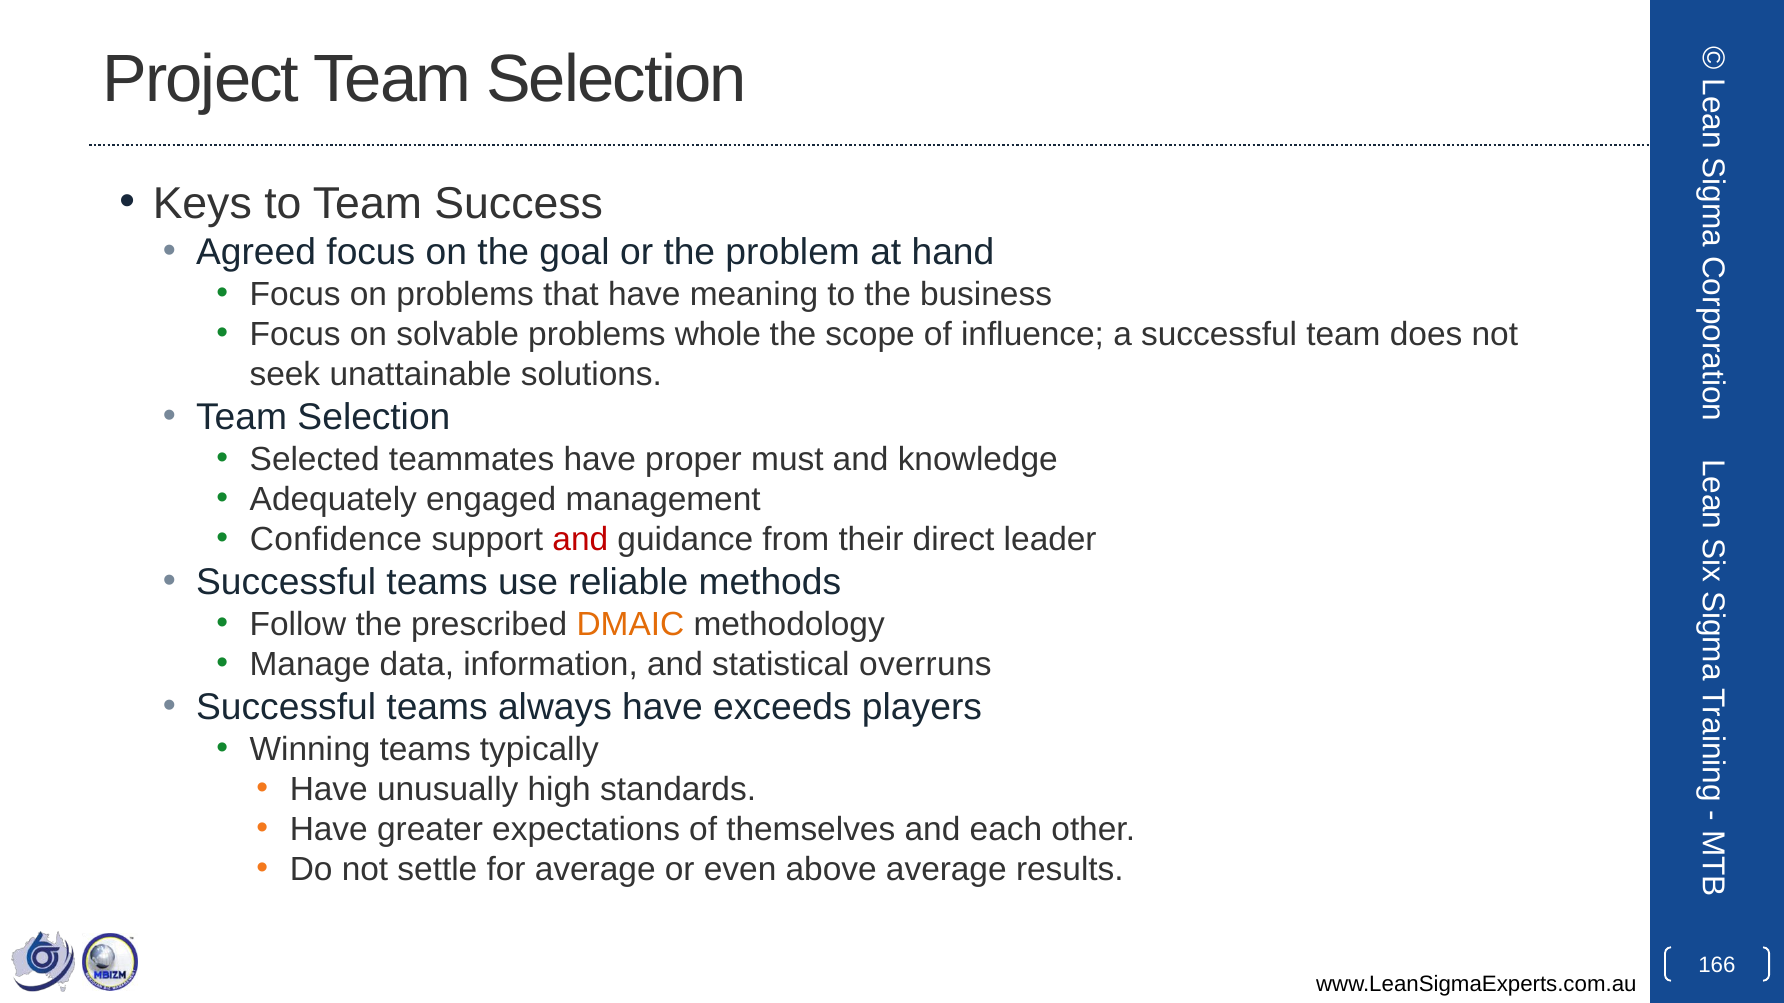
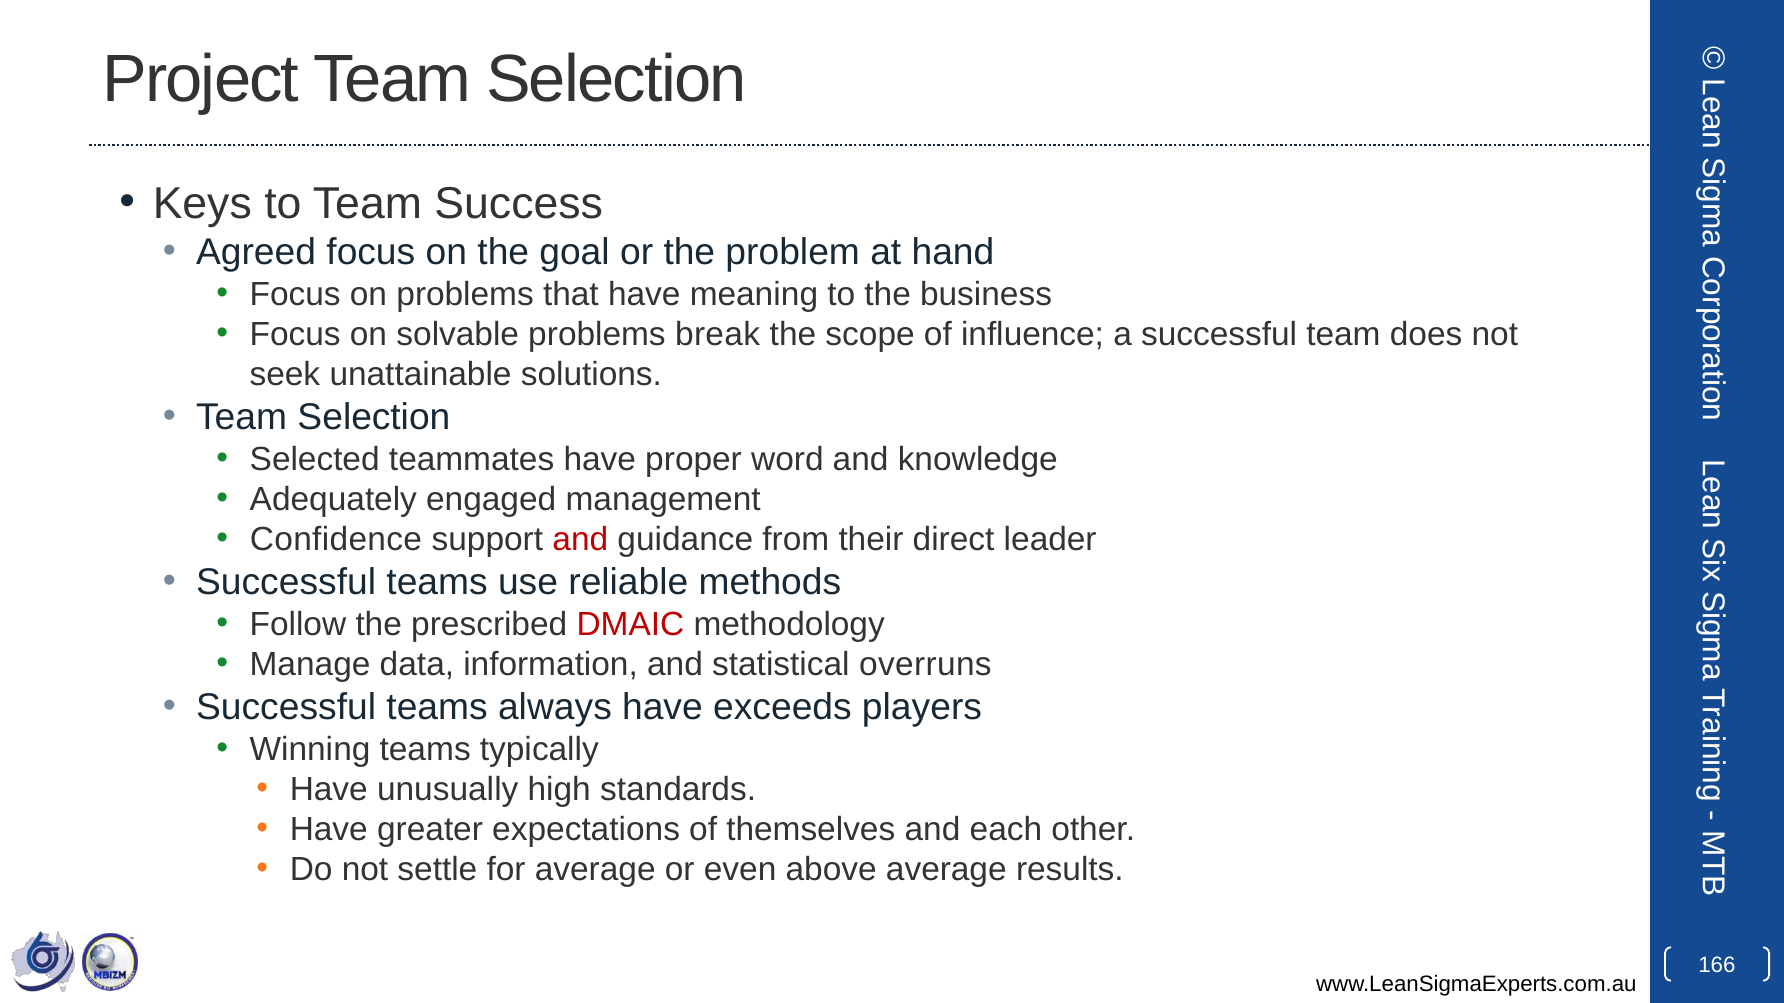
whole: whole -> break (718, 335)
must: must -> word (787, 460)
DMAIC colour: orange -> red (630, 625)
